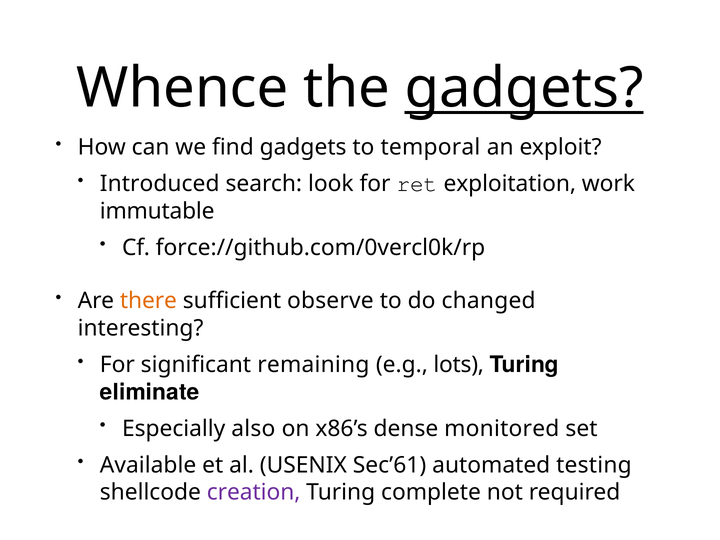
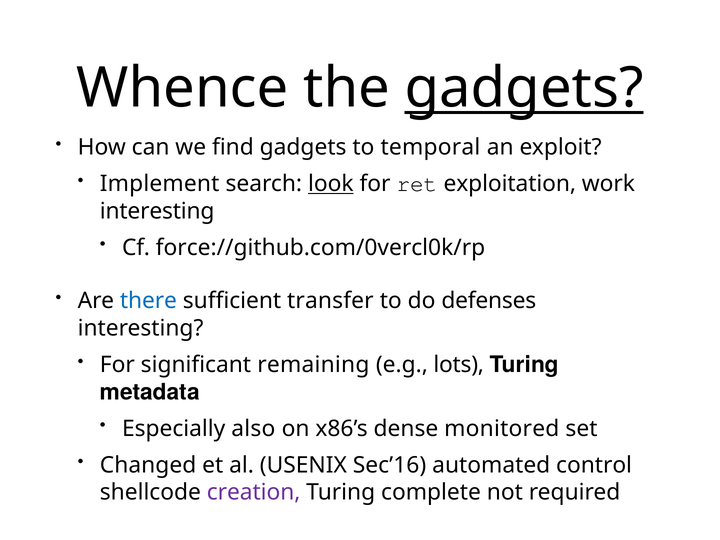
Introduced: Introduced -> Implement (160, 184)
look underline: none -> present (331, 184)
immutable: immutable -> interesting (157, 211)
there colour: orange -> blue (148, 301)
observe: observe -> transfer (330, 301)
changed: changed -> defenses (489, 301)
eliminate: eliminate -> metadata (150, 392)
Available: Available -> Changed (148, 465)
Sec’61: Sec’61 -> Sec’16 (390, 465)
testing: testing -> control (594, 465)
